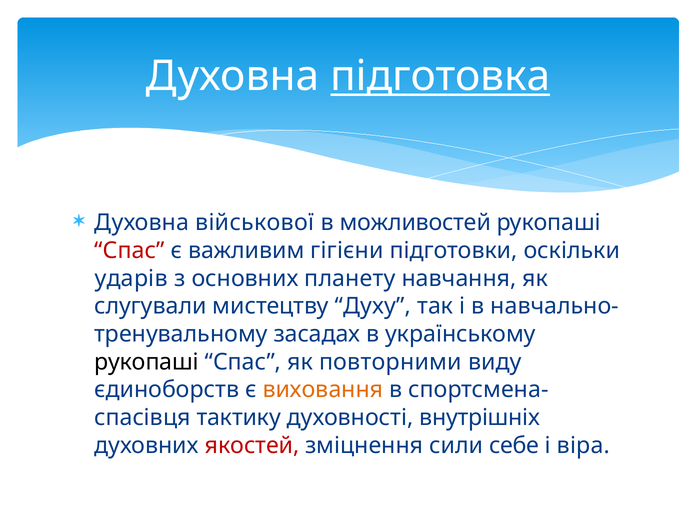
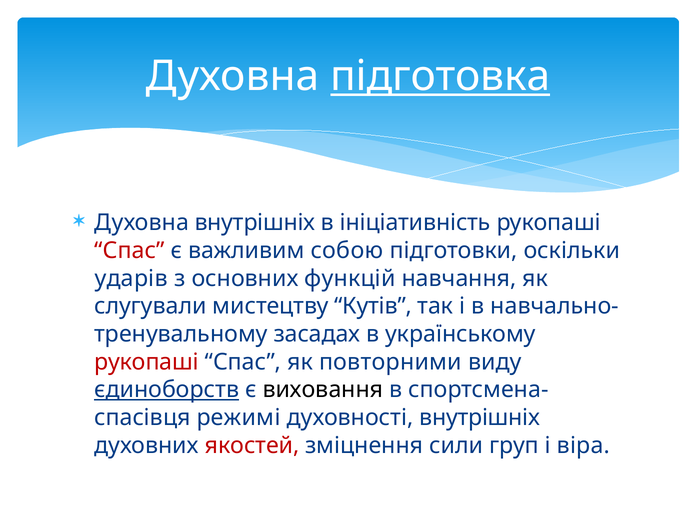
Духовна військової: військової -> внутрішніх (255, 223)
можливостей: можливостей -> ініціативність (415, 223)
гігієни: гігієни -> собою (347, 251)
планету: планету -> функцій (350, 278)
Духу: Духу -> Кутів (373, 306)
рукопаші colour: black -> red (146, 362)
єдиноборств underline: none -> present (167, 390)
виховання colour: orange -> black (323, 390)
тактику: тактику -> режимі (239, 418)
себе: себе -> груп (514, 445)
